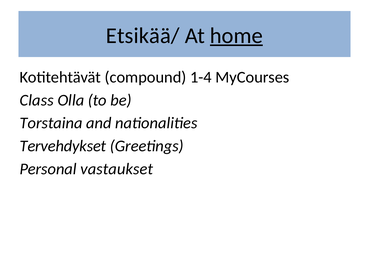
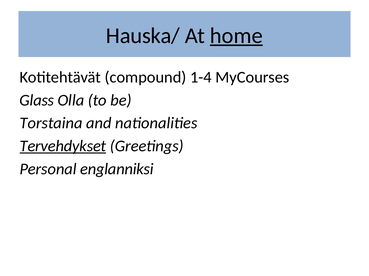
Etsikää/: Etsikää/ -> Hauska/ (143, 36)
Class: Class -> Glass (37, 100)
Tervehdykset underline: none -> present (63, 146)
vastaukset: vastaukset -> englanniksi (117, 169)
